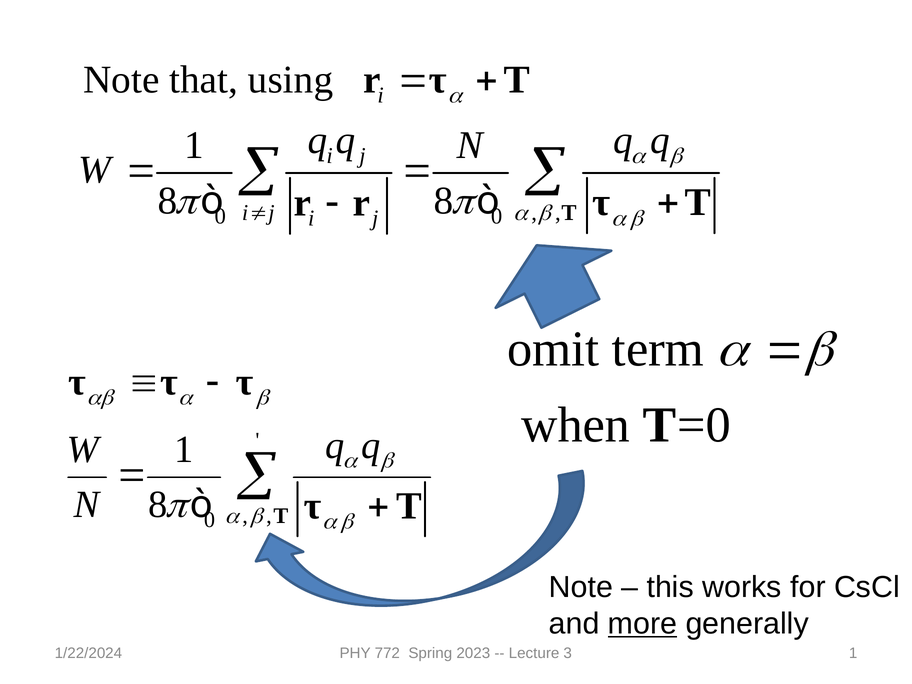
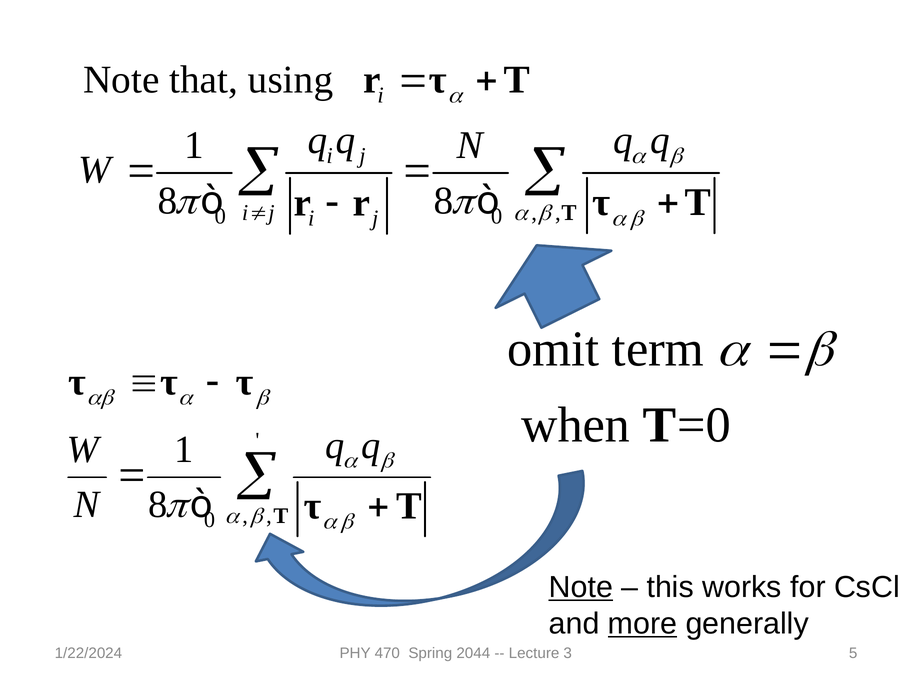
Note underline: none -> present (581, 587)
772: 772 -> 470 (387, 653)
2023: 2023 -> 2044 (473, 653)
3 1: 1 -> 5 (853, 653)
